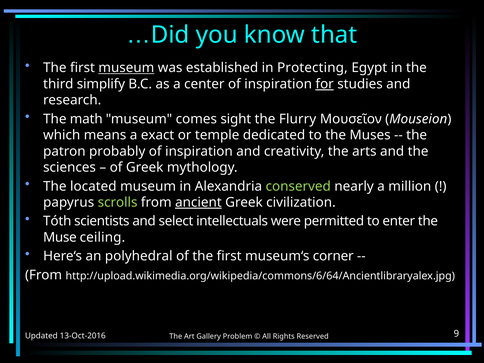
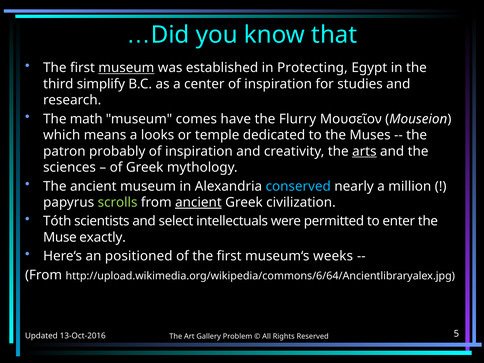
for underline: present -> none (325, 84)
sight: sight -> have (236, 119)
exact: exact -> looks (158, 135)
arts underline: none -> present (364, 151)
The located: located -> ancient (93, 186)
conserved colour: light green -> light blue (298, 186)
ceiling: ceiling -> exactly (103, 237)
polyhedral: polyhedral -> positioned (139, 256)
corner: corner -> weeks (333, 256)
9: 9 -> 5 (456, 334)
